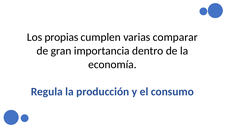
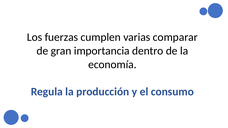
propias: propias -> fuerzas (61, 37)
